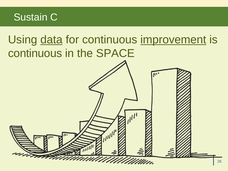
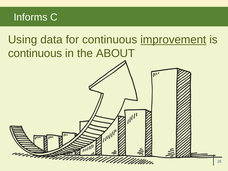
Sustain: Sustain -> Informs (31, 17)
data underline: present -> none (51, 40)
SPACE: SPACE -> ABOUT (115, 53)
